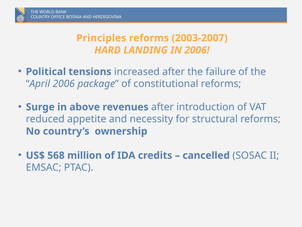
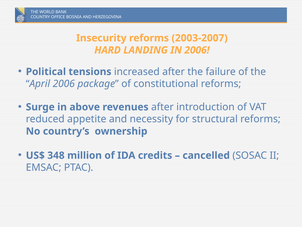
Principles: Principles -> Insecurity (101, 38)
568: 568 -> 348 (56, 155)
